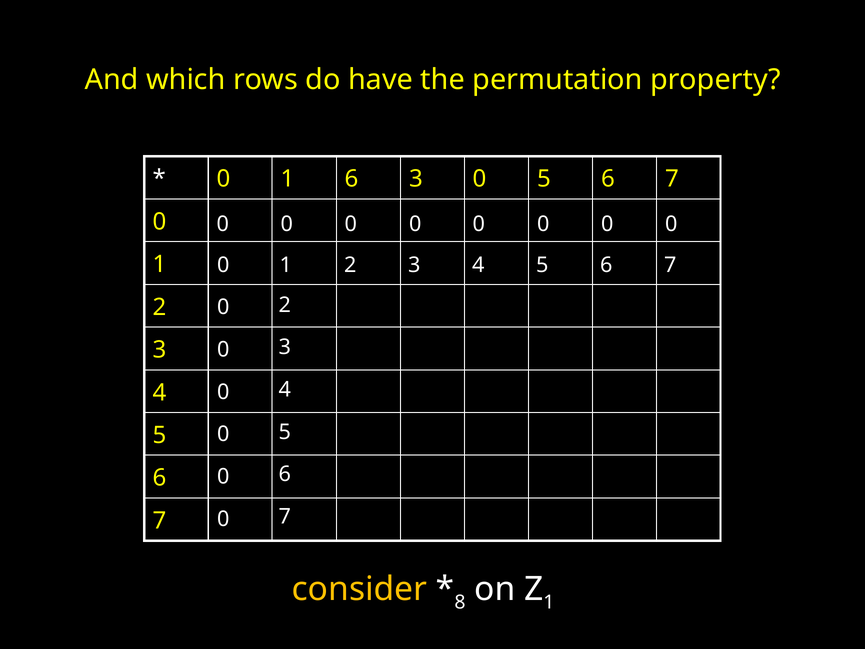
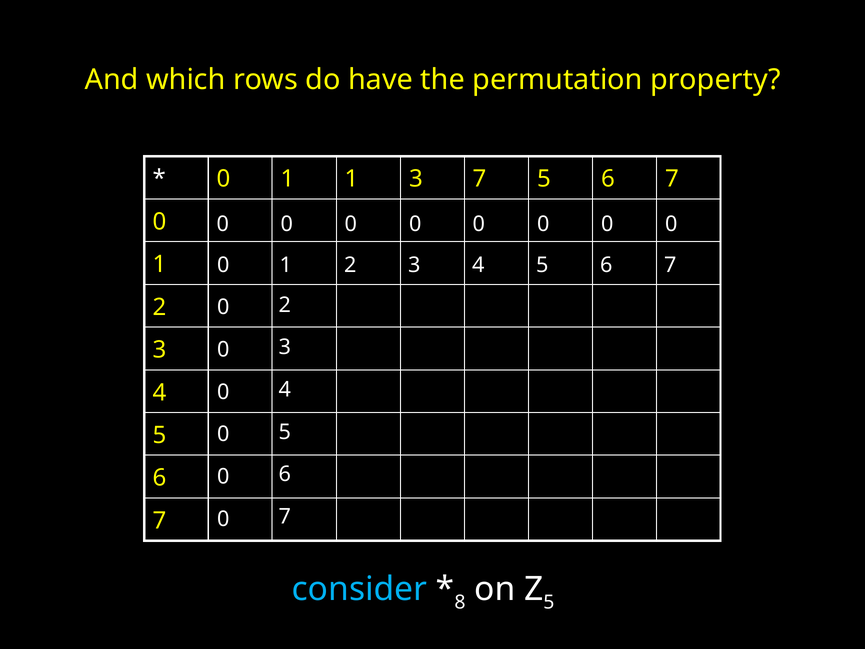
1 6: 6 -> 1 (352, 179)
3 0: 0 -> 7 (480, 179)
consider colour: yellow -> light blue (360, 589)
1: 1 -> 5 (549, 602)
